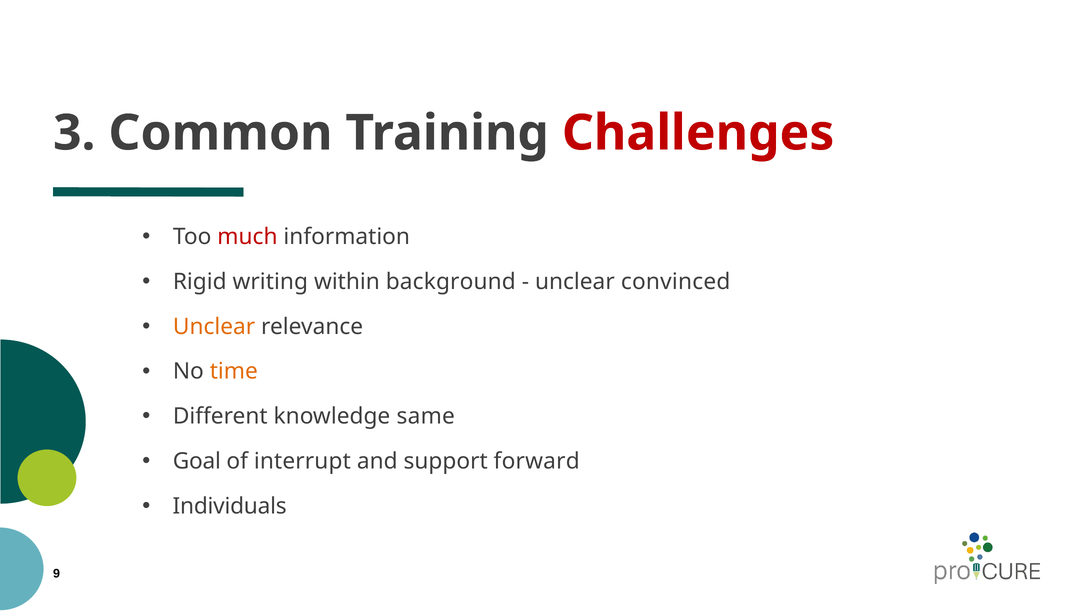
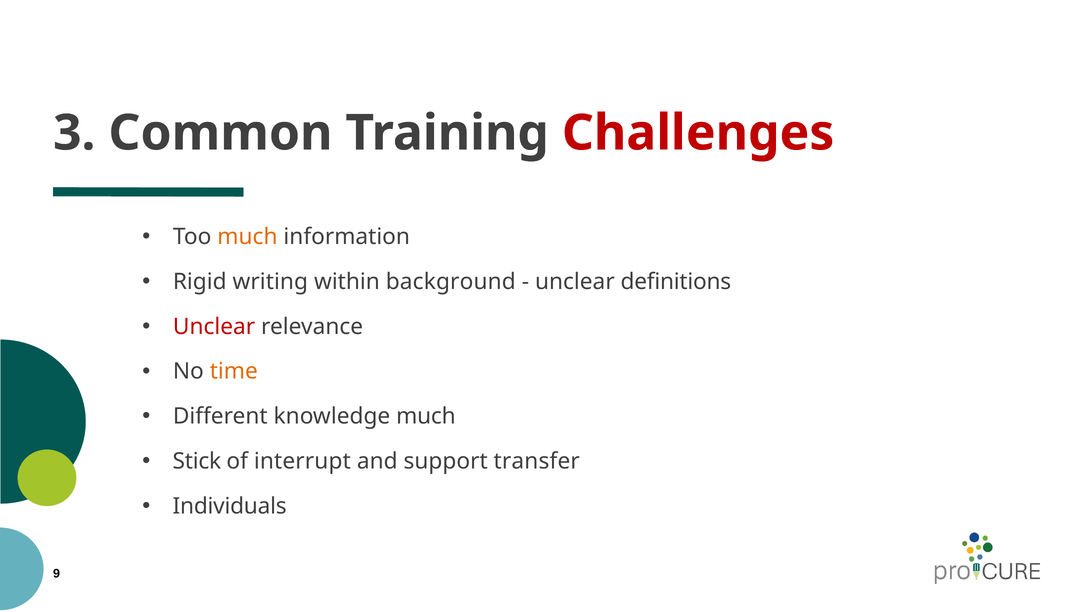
much colour: red -> orange (247, 237)
convinced: convinced -> definitions (676, 282)
Unclear colour: orange -> red (214, 327)
knowledge same: same -> much (426, 416)
Goal: Goal -> Stick (197, 461)
forward: forward -> transfer (537, 461)
